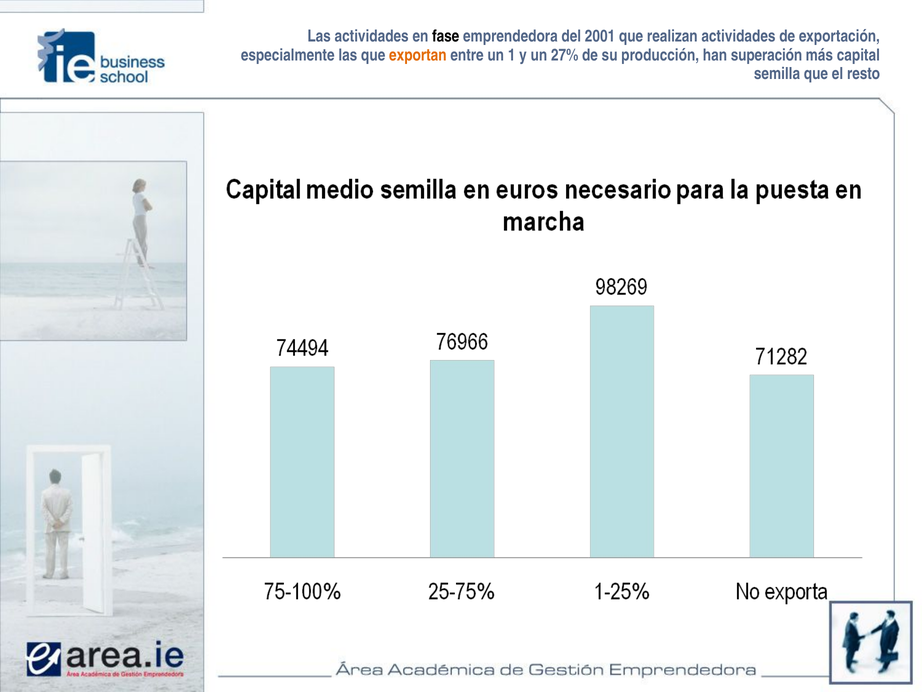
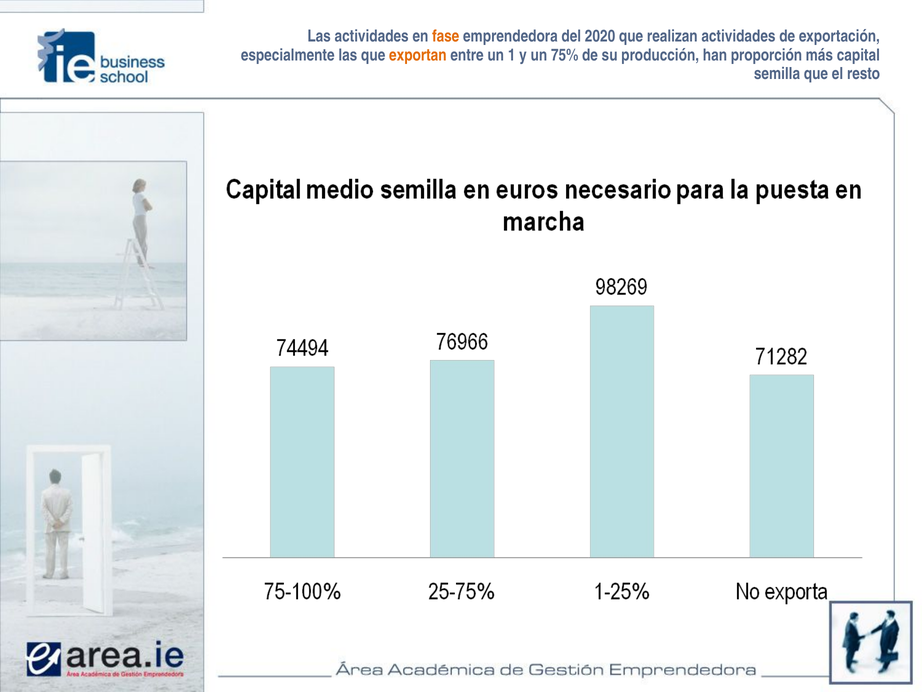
fase colour: black -> orange (446, 36)
2001: 2001 -> 2020 (600, 36)
27%: 27% -> 75% (565, 55)
superación: superación -> proporción (766, 55)
